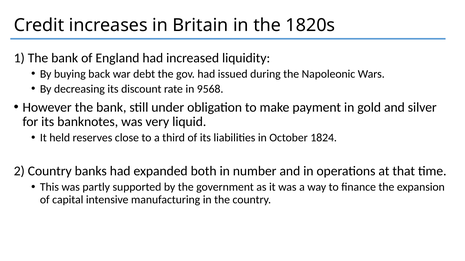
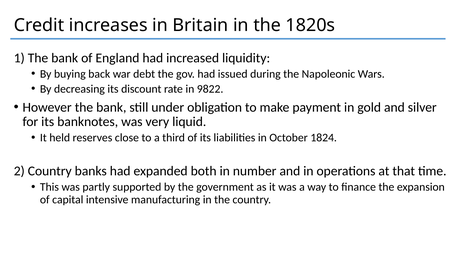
9568: 9568 -> 9822 (210, 89)
